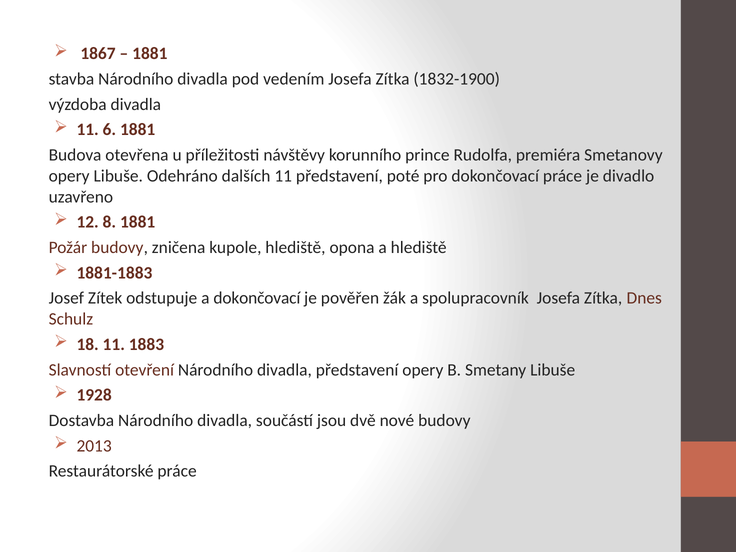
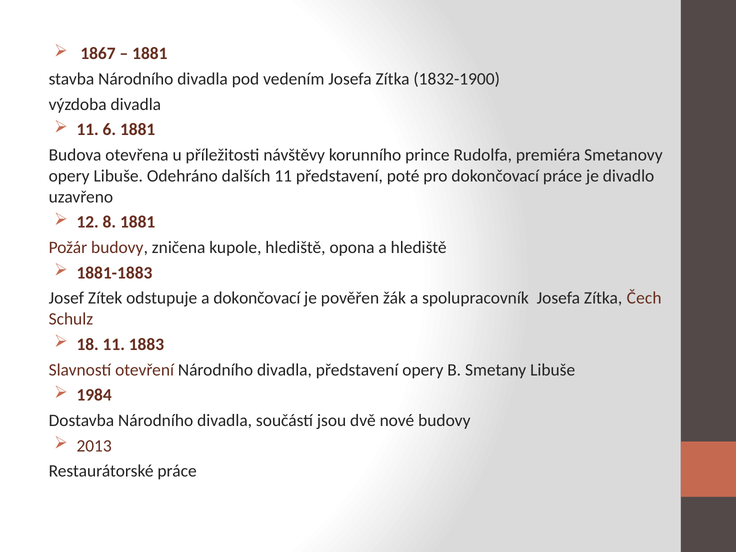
Dnes: Dnes -> Čech (644, 298)
1928: 1928 -> 1984 (94, 395)
